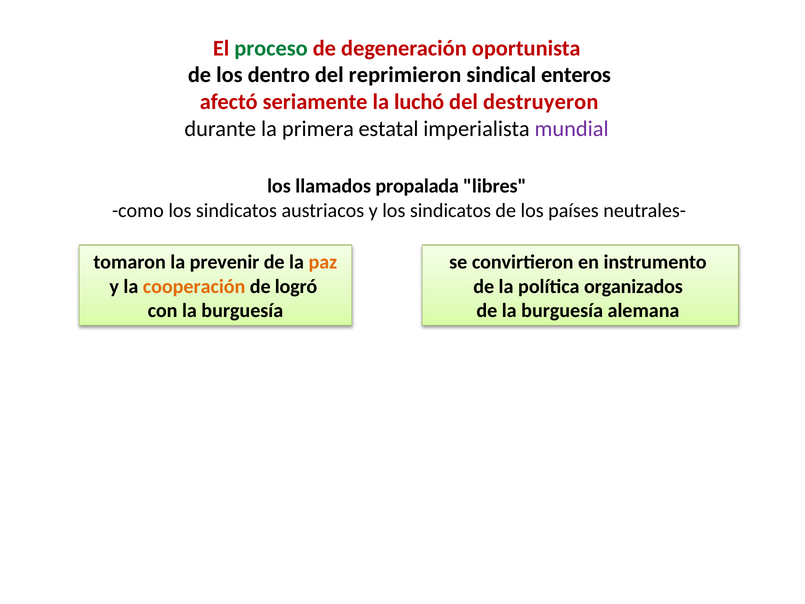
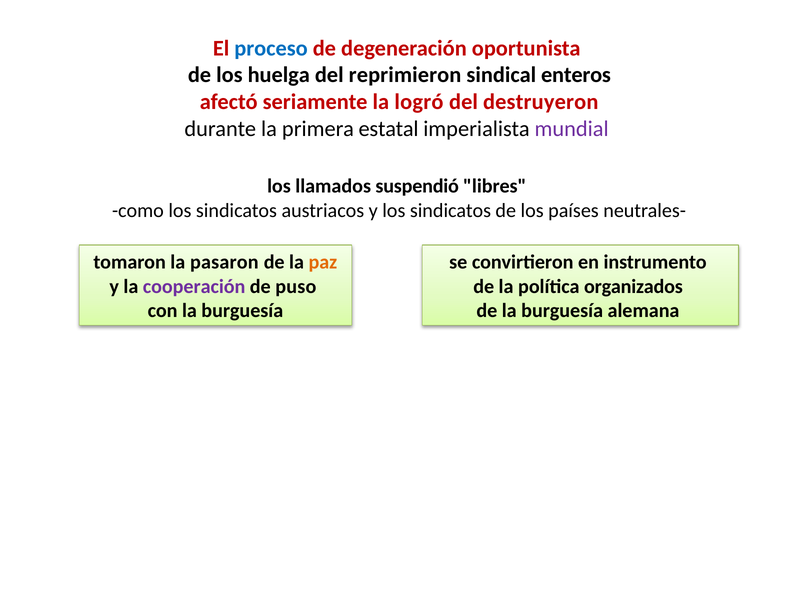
proceso colour: green -> blue (271, 48)
dentro: dentro -> huelga (279, 75)
luchó: luchó -> logró (419, 102)
propalada: propalada -> suspendió (417, 186)
prevenir: prevenir -> pasaron (224, 262)
cooperación colour: orange -> purple (194, 286)
logró: logró -> puso (296, 286)
